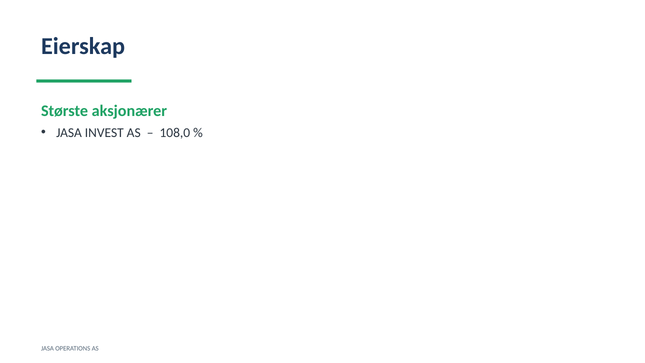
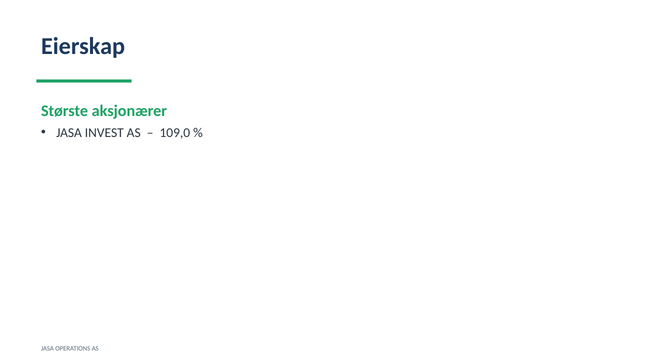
108,0: 108,0 -> 109,0 (175, 133)
